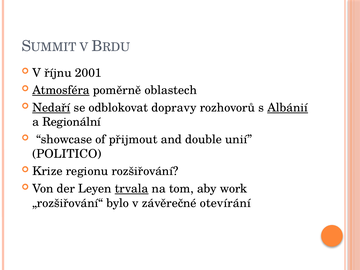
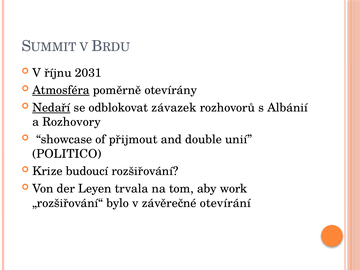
2001: 2001 -> 2031 (88, 73)
oblastech: oblastech -> otevírány (171, 90)
dopravy: dopravy -> závazek (174, 108)
Albánií underline: present -> none (288, 108)
Regionální: Regionální -> Rozhovory (72, 122)
regionu: regionu -> budoucí (87, 171)
trvala underline: present -> none (132, 189)
